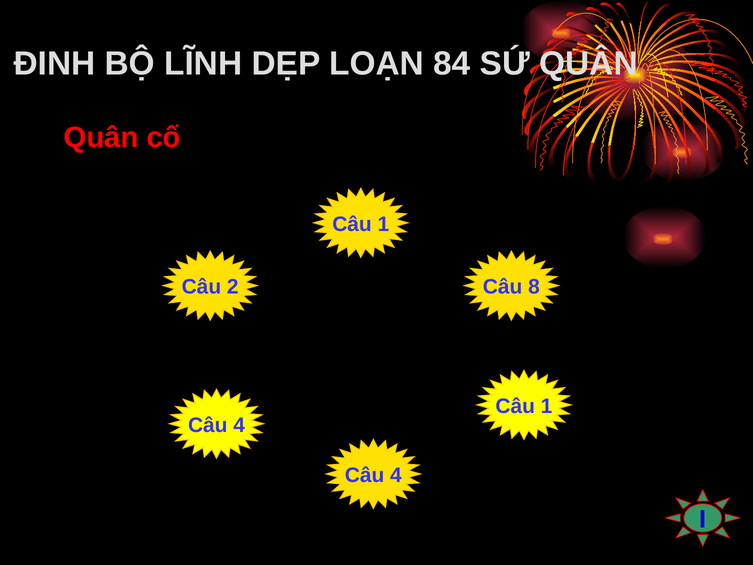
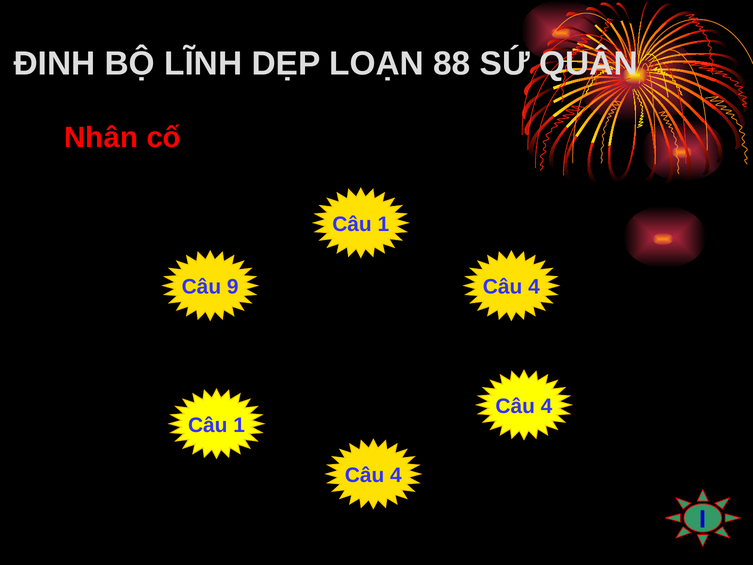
84: 84 -> 88 (452, 64)
Quân: Quân -> Nhân (101, 137)
2: 2 -> 9 (233, 287)
8: 8 -> 4 (534, 287)
1: 1 -> 4 (547, 406)
4: 4 -> 1 (239, 425)
